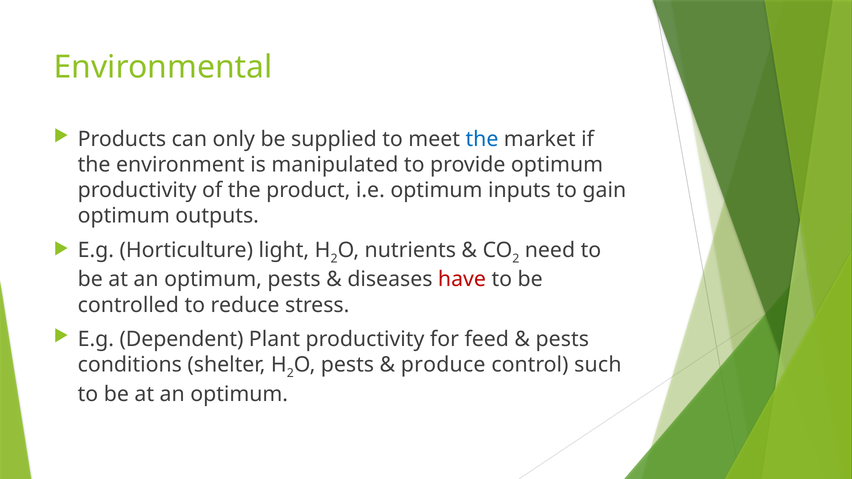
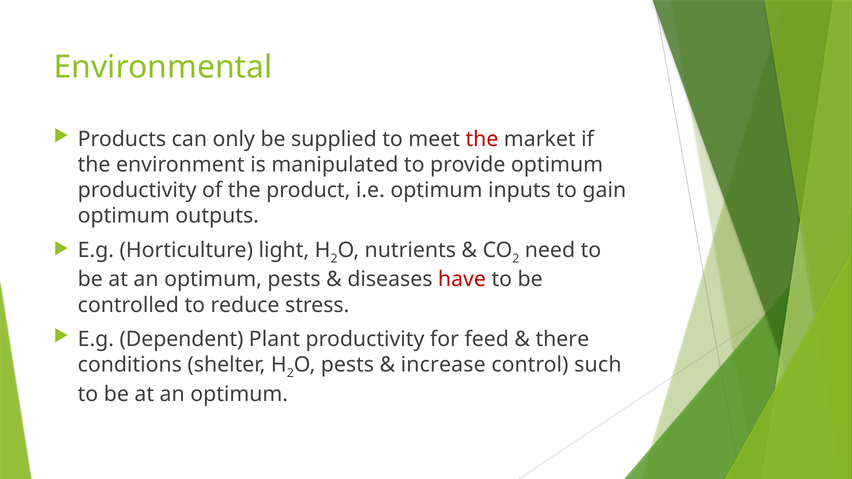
the colour: blue -> red (482, 139)
pests: pests -> there (562, 340)
produce: produce -> increase (443, 365)
